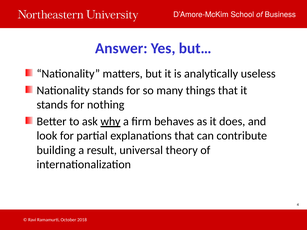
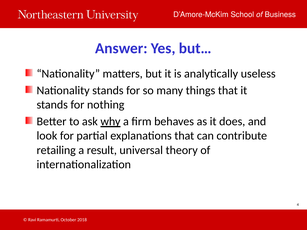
building: building -> retailing (56, 150)
